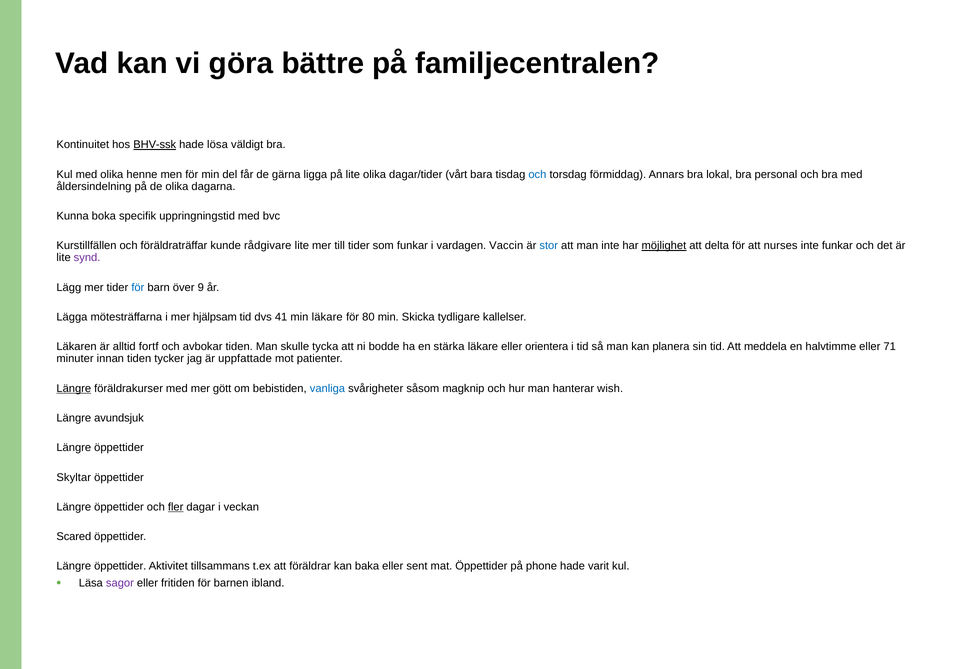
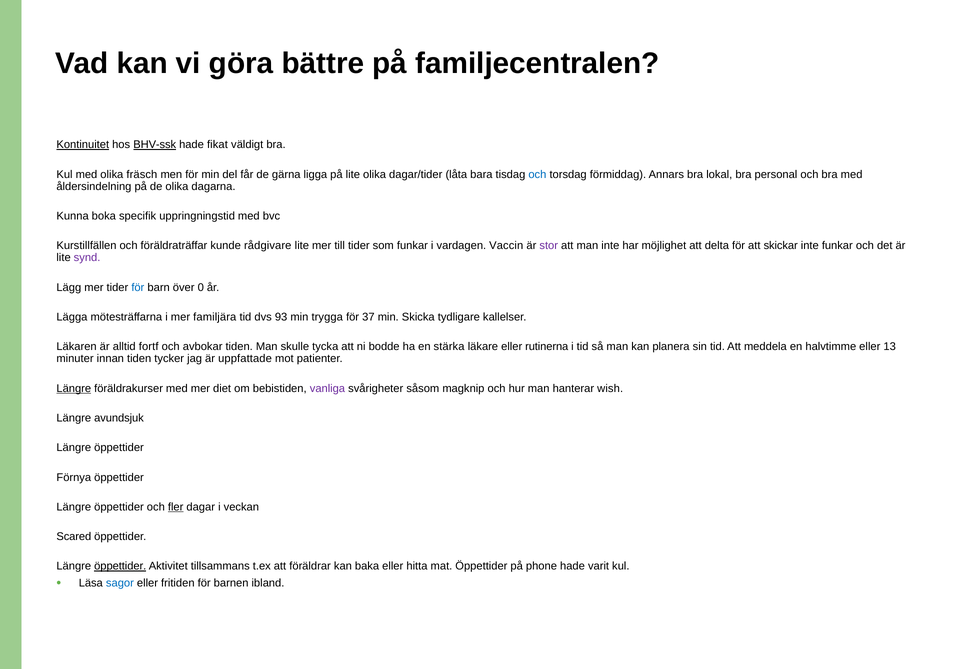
Kontinuitet underline: none -> present (83, 145)
lösa: lösa -> fikat (217, 145)
henne: henne -> fräsch (142, 174)
vårt: vårt -> låta (456, 174)
stor colour: blue -> purple (549, 246)
möjlighet underline: present -> none (664, 246)
nurses: nurses -> skickar (781, 246)
9: 9 -> 0 (201, 287)
hjälpsam: hjälpsam -> familjära (215, 317)
41: 41 -> 93 (281, 317)
min läkare: läkare -> trygga (327, 317)
80: 80 -> 37 (368, 317)
orientera: orientera -> rutinerna (547, 347)
71: 71 -> 13 (890, 347)
gött: gött -> diet (222, 388)
vanliga colour: blue -> purple (327, 388)
Skyltar: Skyltar -> Förnya (74, 477)
öppettider underline: none -> present (120, 566)
sent: sent -> hitta (417, 566)
sagor colour: purple -> blue (120, 583)
